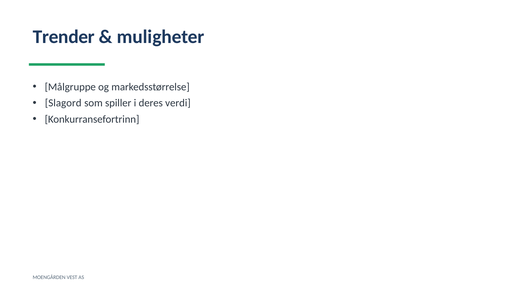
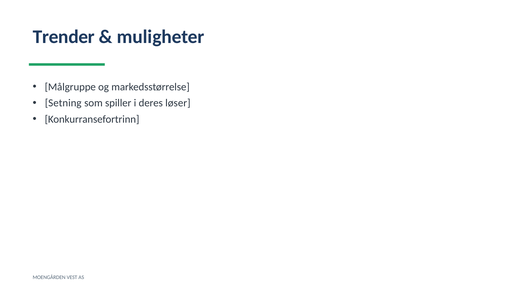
Slagord: Slagord -> Setning (63, 103)
verdi: verdi -> løser (178, 103)
